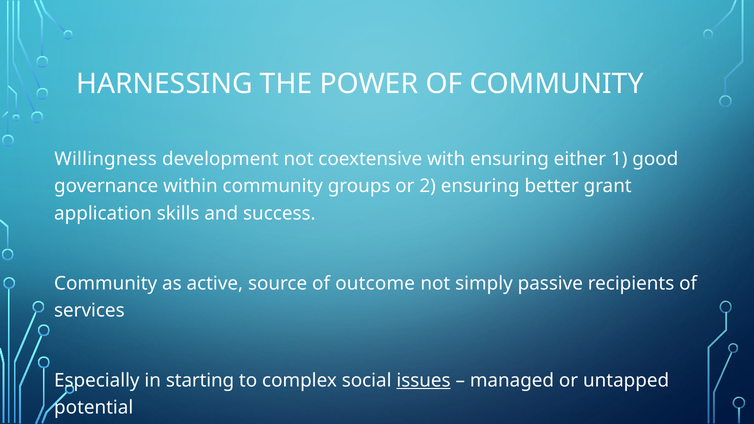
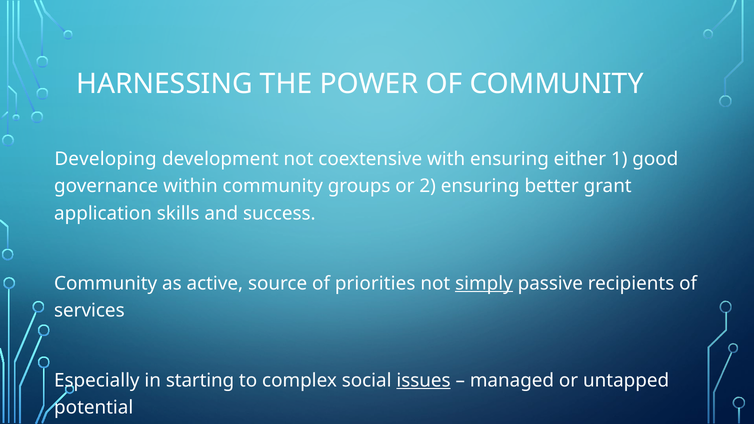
Willingness: Willingness -> Developing (106, 159)
outcome: outcome -> priorities (375, 283)
simply underline: none -> present (484, 283)
